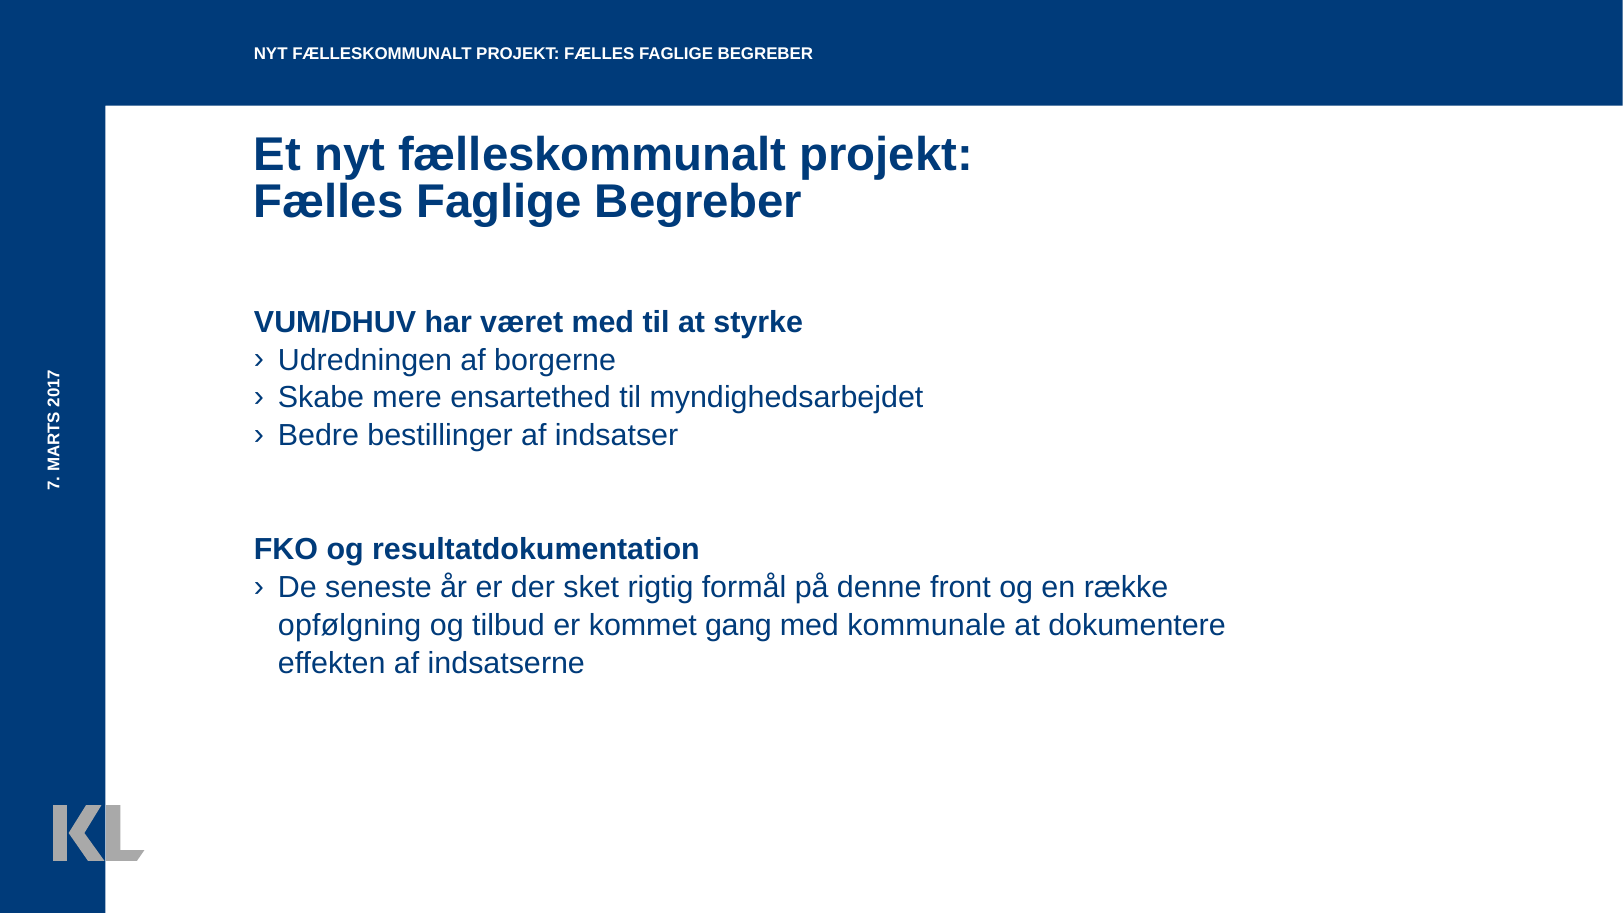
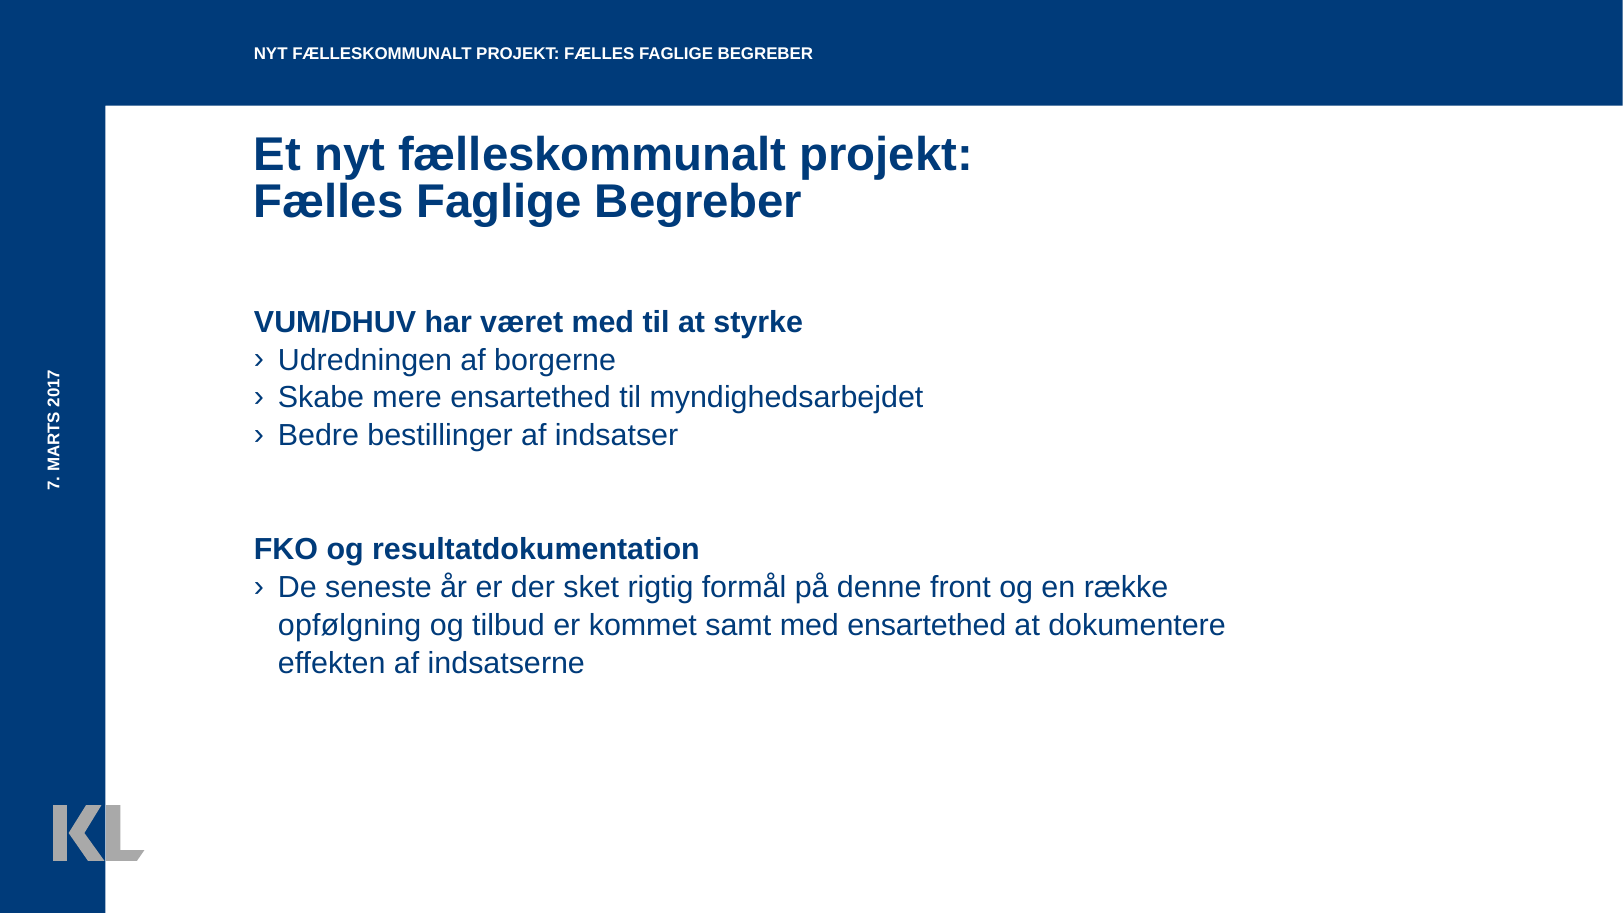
gang: gang -> samt (738, 626)
med kommunale: kommunale -> ensartethed (927, 626)
